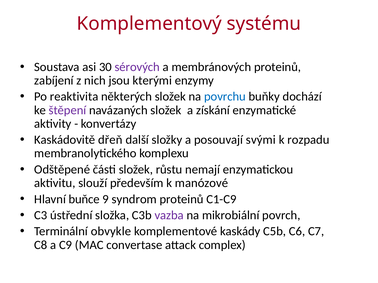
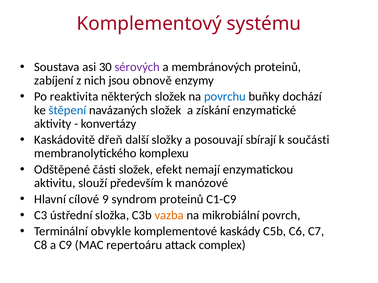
kterými: kterými -> obnově (152, 81)
štěpení colour: purple -> blue (67, 110)
svými: svými -> sbírají (261, 140)
rozpadu: rozpadu -> součásti (308, 140)
růstu: růstu -> efekt (169, 170)
buňce: buňce -> cílové (84, 199)
vazba colour: purple -> orange (169, 216)
convertase: convertase -> repertoáru (134, 245)
